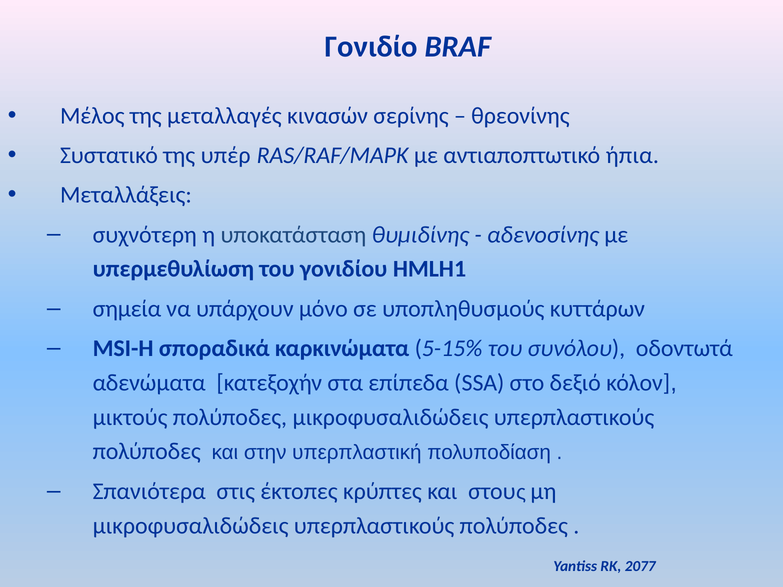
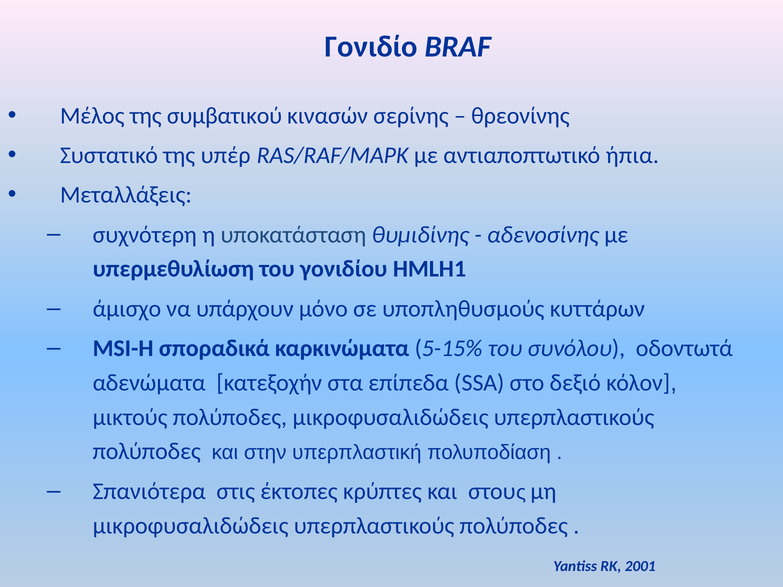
μεταλλαγές: μεταλλαγές -> συμβατικού (225, 116)
σημεία: σημεία -> άμισχο (127, 309)
2077: 2077 -> 2001 (640, 567)
